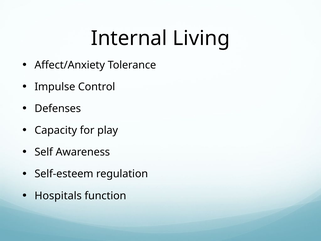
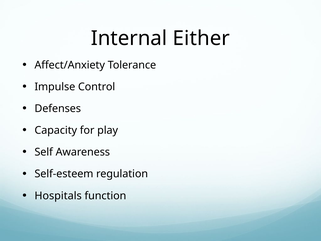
Living: Living -> Either (201, 38)
